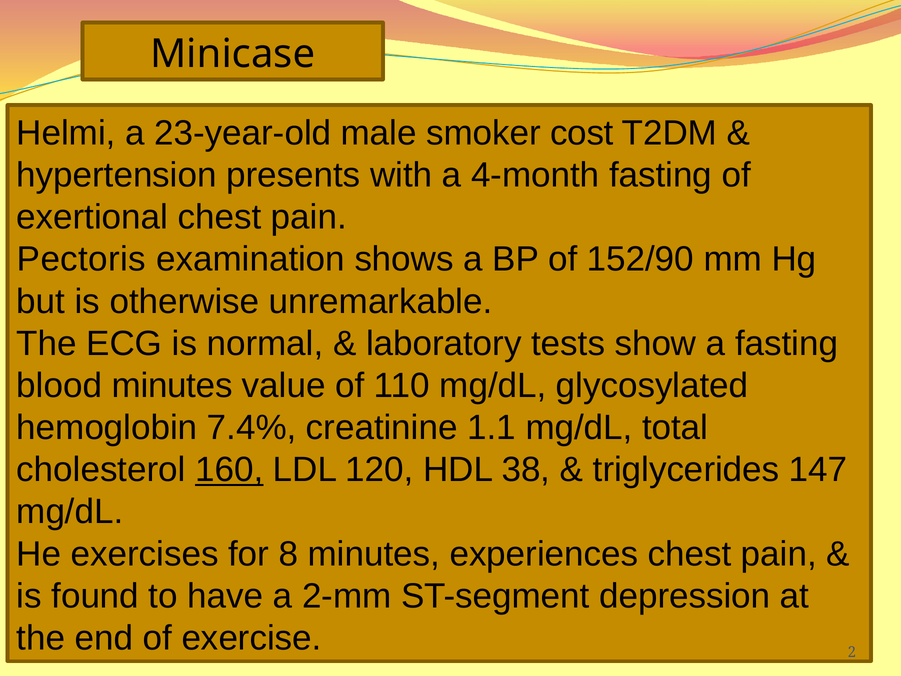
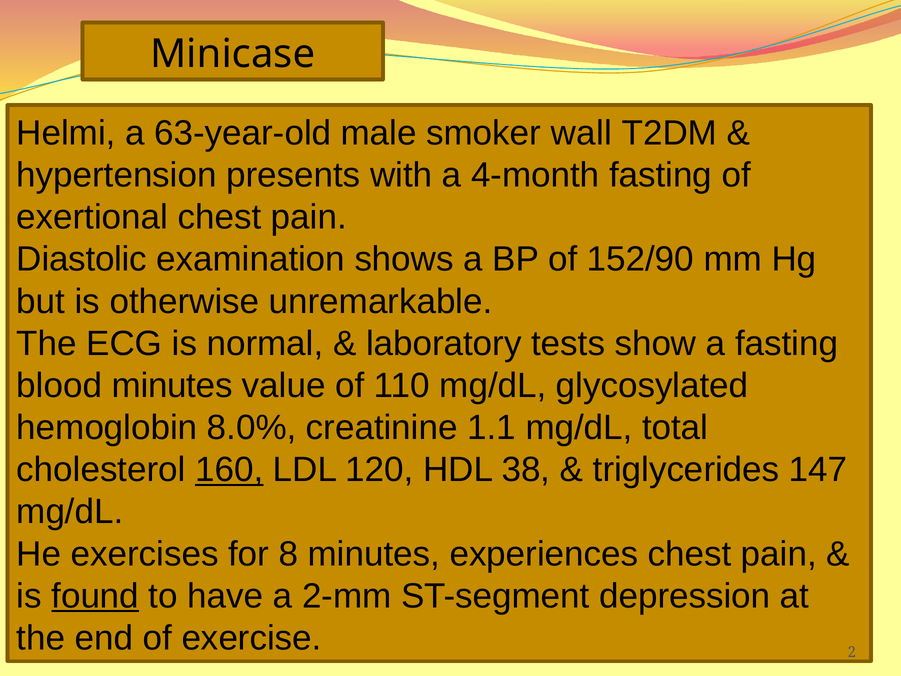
23-year-old: 23-year-old -> 63-year-old (243, 133)
cost: cost -> wall (582, 133)
Pectoris: Pectoris -> Diastolic (82, 259)
7.4%: 7.4% -> 8.0% (252, 428)
found underline: none -> present (95, 596)
